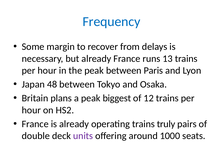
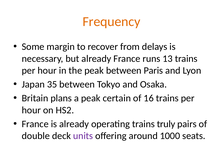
Frequency colour: blue -> orange (111, 22)
48: 48 -> 35 (52, 84)
biggest: biggest -> certain (117, 98)
12: 12 -> 16 (149, 98)
